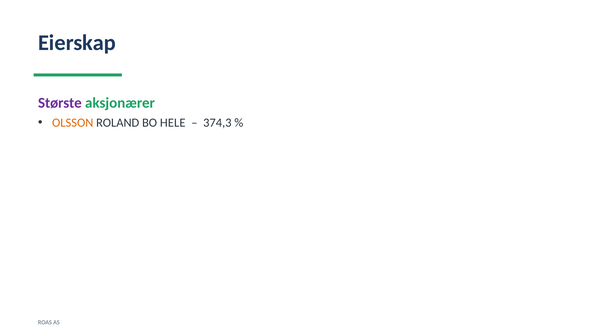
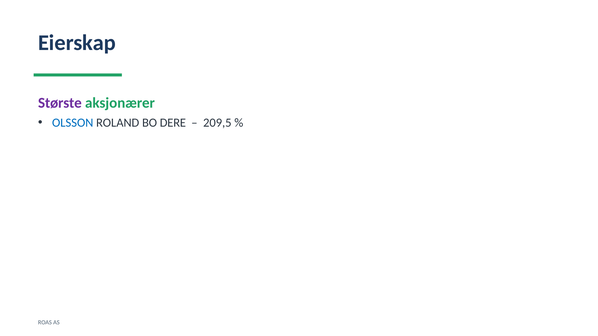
OLSSON colour: orange -> blue (73, 123)
HELE: HELE -> DERE (173, 123)
374,3: 374,3 -> 209,5 (217, 123)
